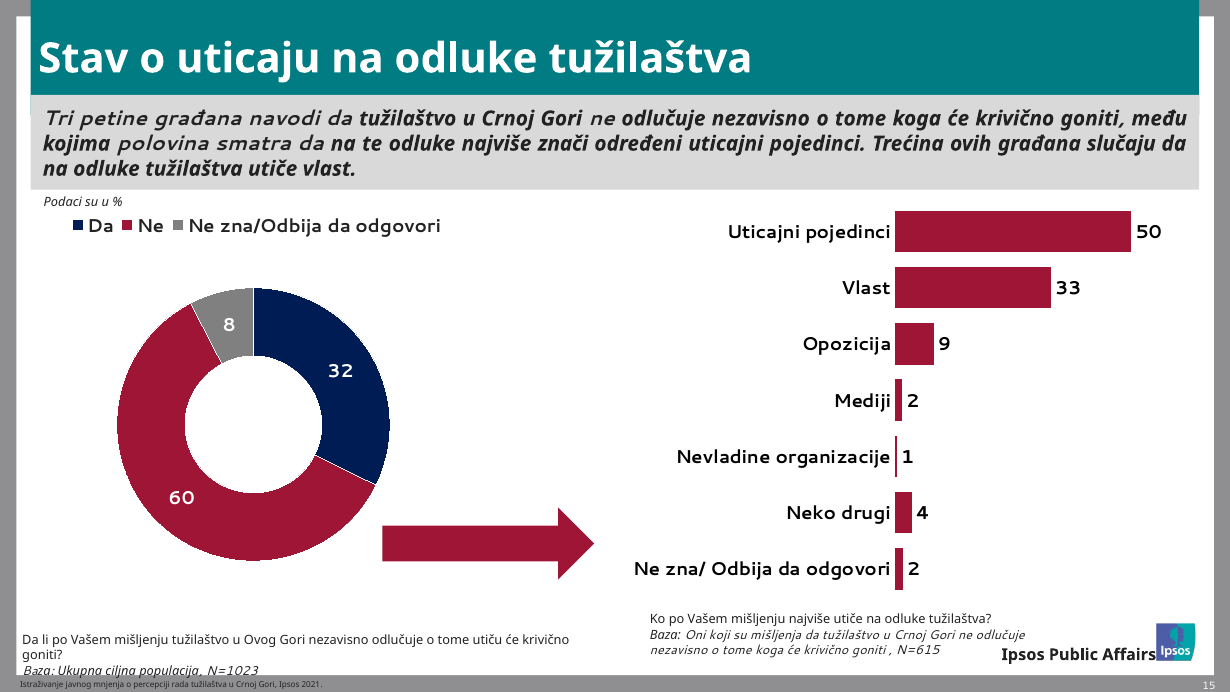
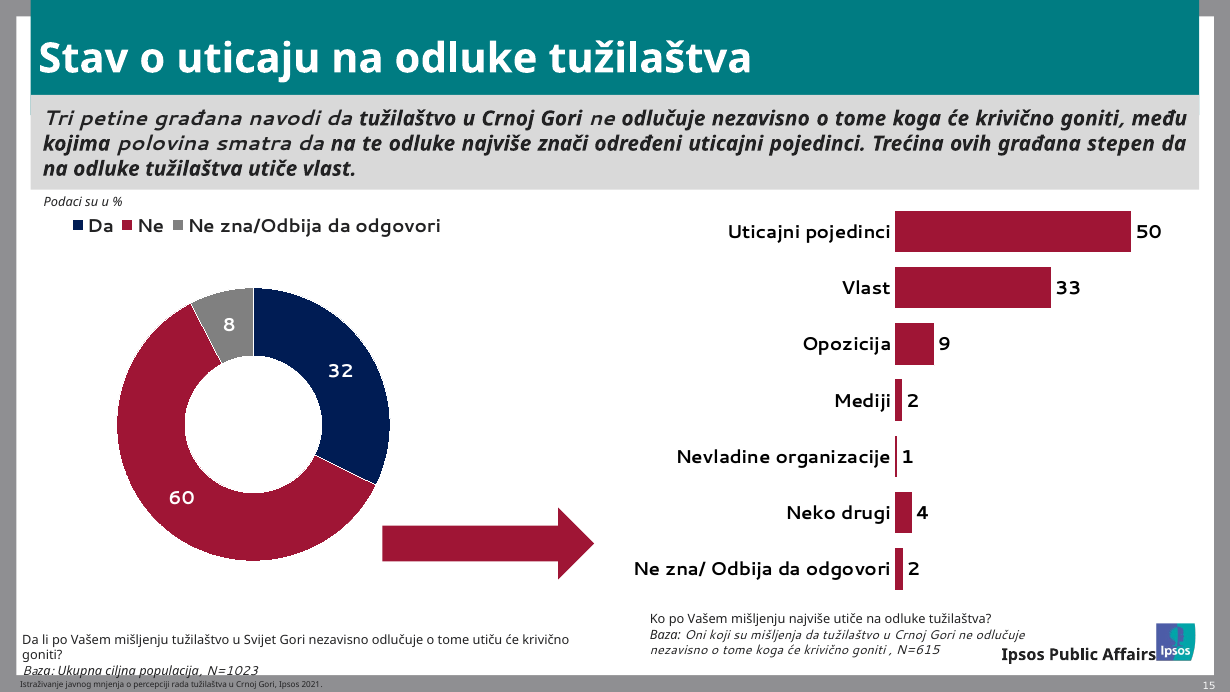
slučaju: slučaju -> stepen (1121, 144)
Ovog: Ovog -> Svijet (260, 640)
